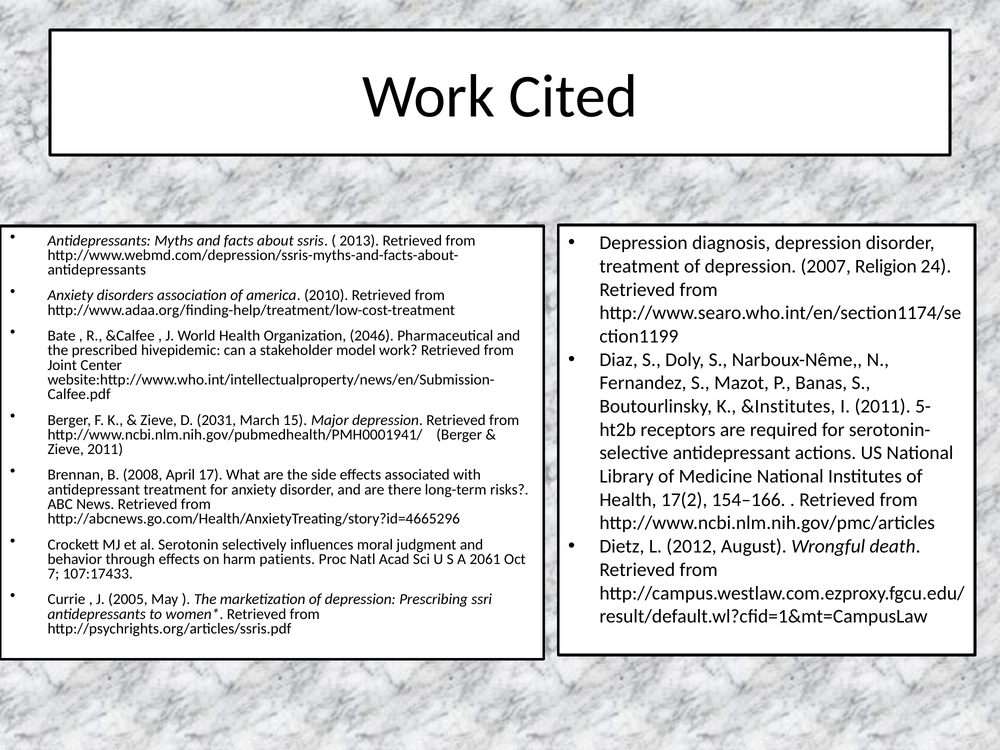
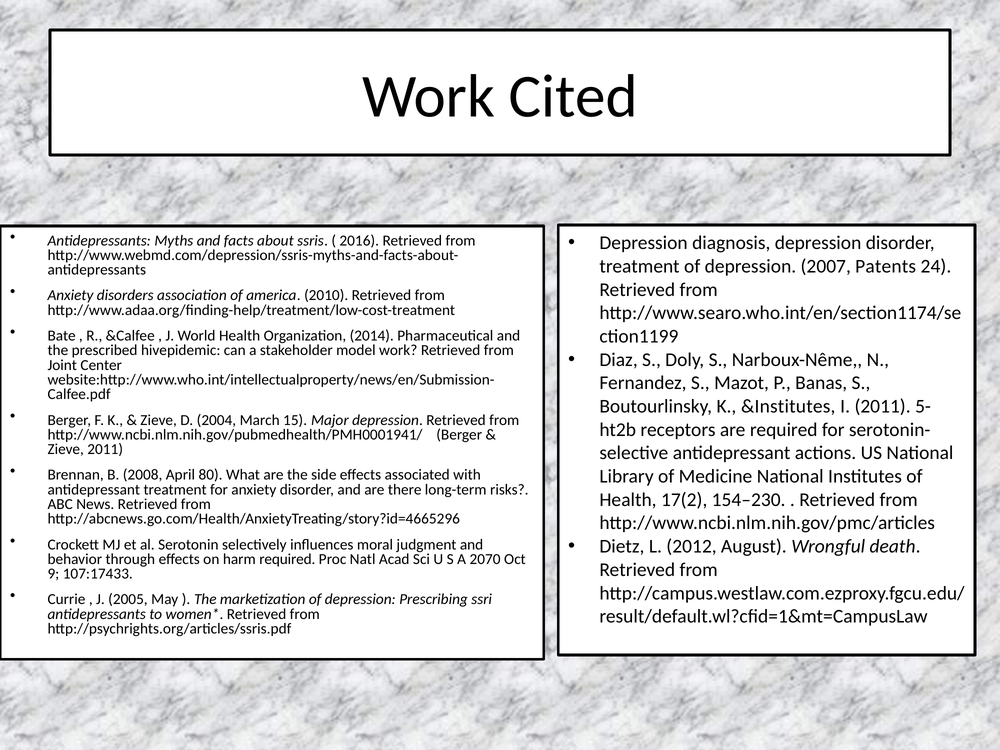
2013: 2013 -> 2016 (359, 241)
Religion: Religion -> Patents (886, 266)
2046: 2046 -> 2014 (372, 336)
2031: 2031 -> 2004 (216, 420)
17: 17 -> 80 (211, 475)
154–166: 154–166 -> 154–230 (749, 500)
harm patients: patients -> required (287, 559)
2061: 2061 -> 2070 (485, 559)
7: 7 -> 9 (53, 574)
